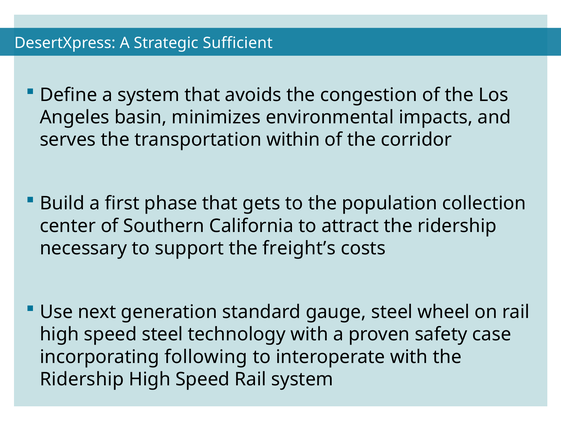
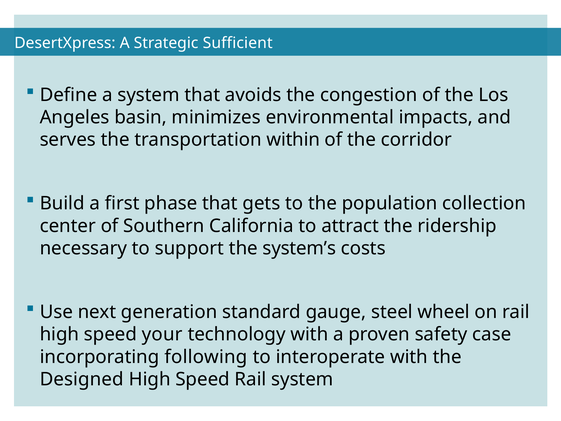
freight’s: freight’s -> system’s (299, 248)
speed steel: steel -> your (162, 334)
Ridership: Ridership -> Designed (82, 379)
